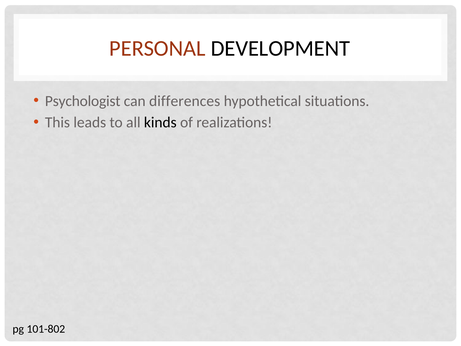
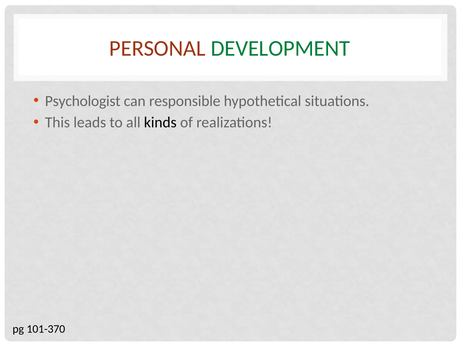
DEVELOPMENT colour: black -> green (280, 48)
differences: differences -> responsible (185, 101)
101-802: 101-802 -> 101-370 (46, 329)
